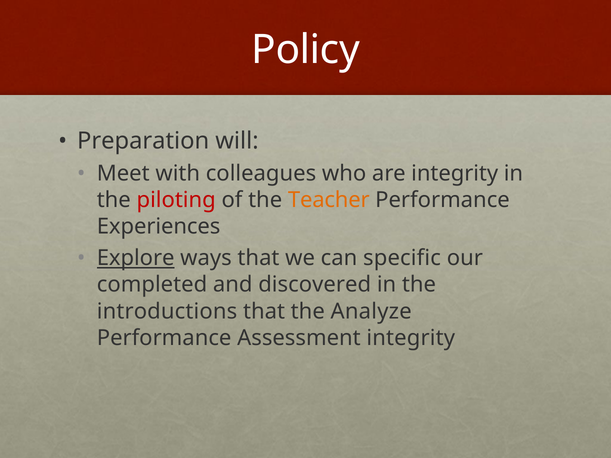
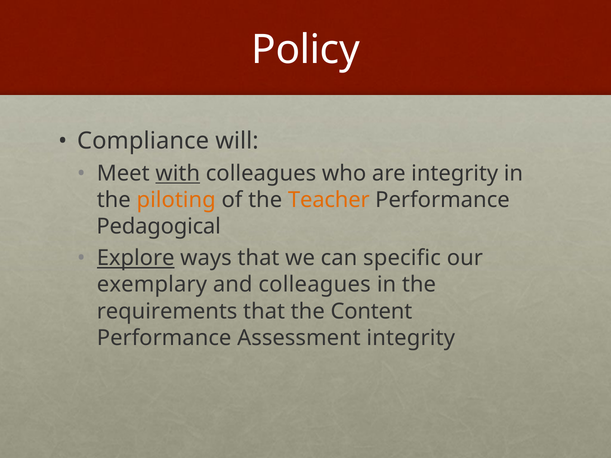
Preparation: Preparation -> Compliance (143, 141)
with underline: none -> present (178, 174)
piloting colour: red -> orange (176, 200)
Experiences: Experiences -> Pedagogical (159, 227)
completed: completed -> exemplary (152, 285)
and discovered: discovered -> colleagues (315, 285)
introductions: introductions -> requirements (167, 311)
Analyze: Analyze -> Content (371, 311)
